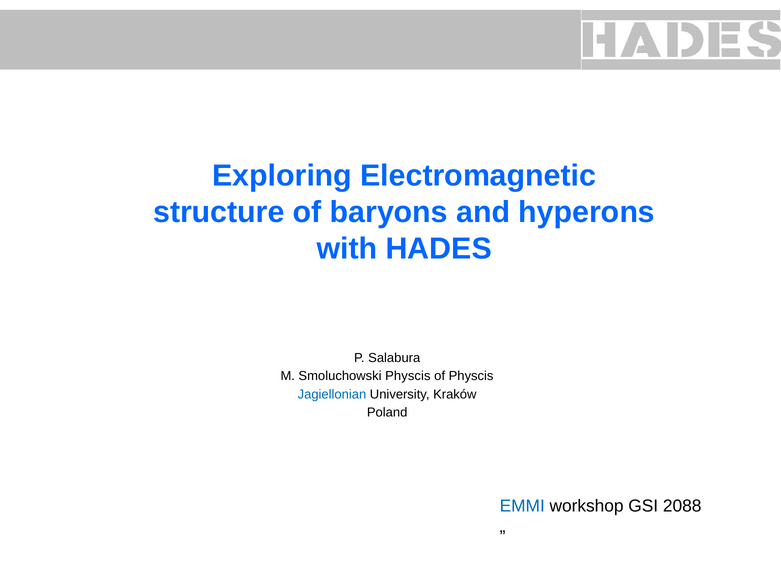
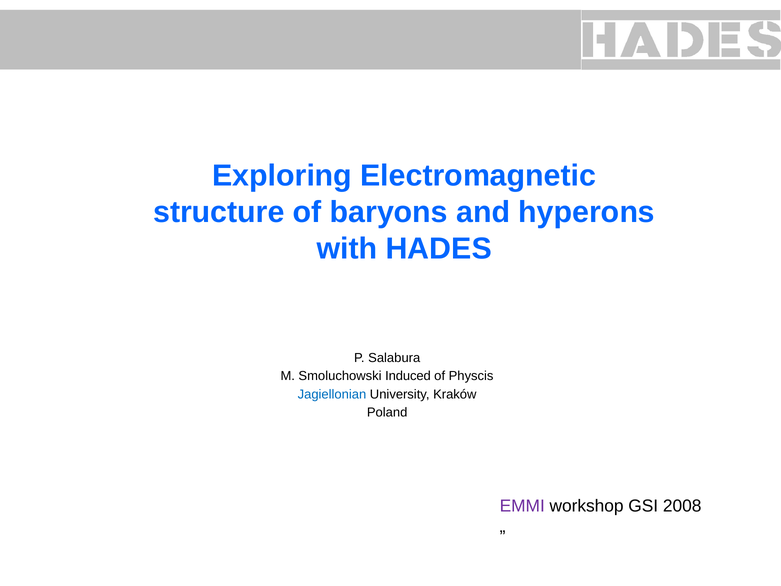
Smoluchowski Physcis: Physcis -> Induced (408, 376)
EMMI colour: blue -> purple (522, 506)
2088: 2088 -> 2008 (682, 506)
